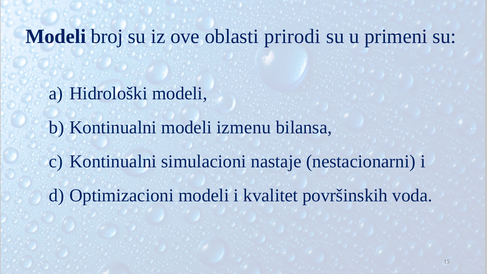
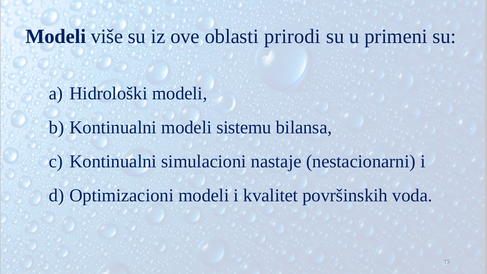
broj: broj -> više (107, 36)
izmenu: izmenu -> sistemu (244, 127)
